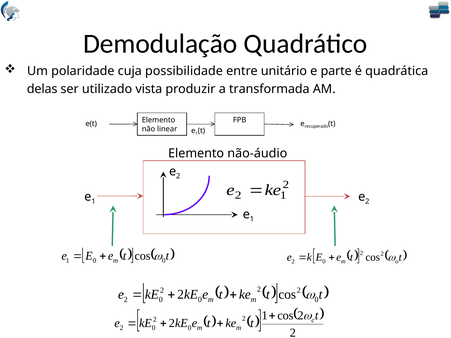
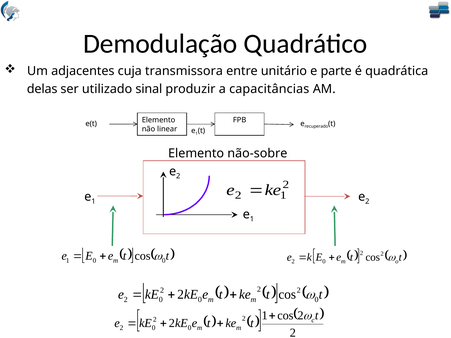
polaridade: polaridade -> adjacentes (83, 71)
possibilidade: possibilidade -> transmissora (184, 71)
vista: vista -> sinal (149, 89)
transformada: transformada -> capacitâncias (269, 89)
não-áudio: não-áudio -> não-sobre (257, 153)
